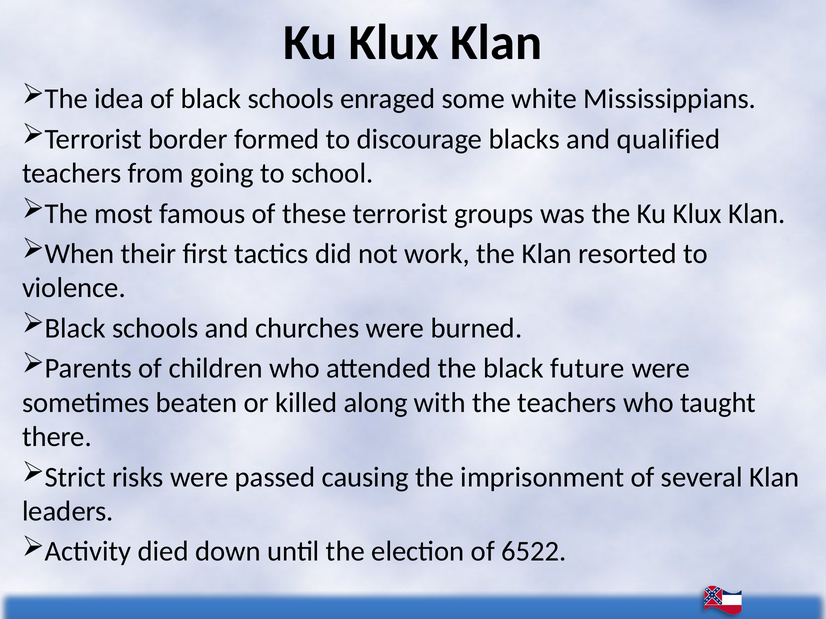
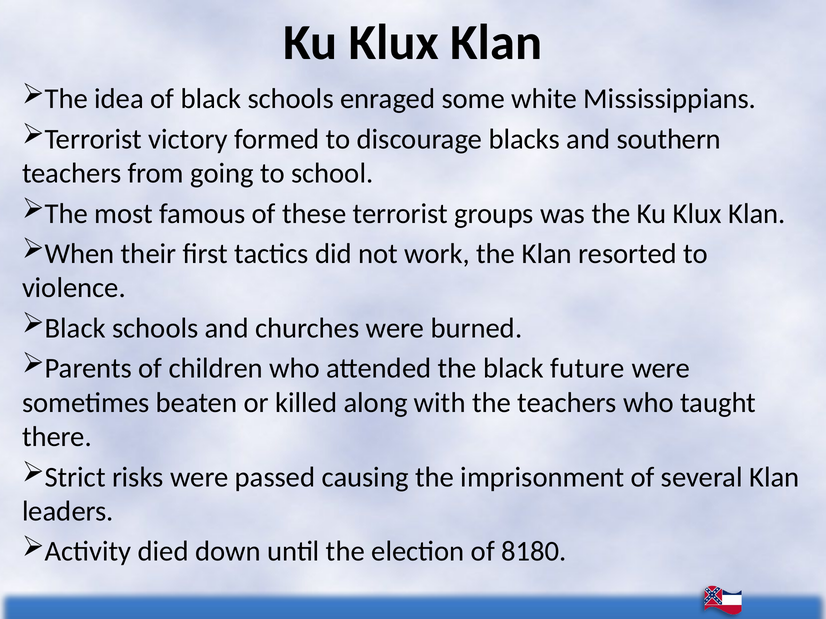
border: border -> victory (188, 139)
qualified: qualified -> southern (669, 139)
6522: 6522 -> 8180 (534, 552)
